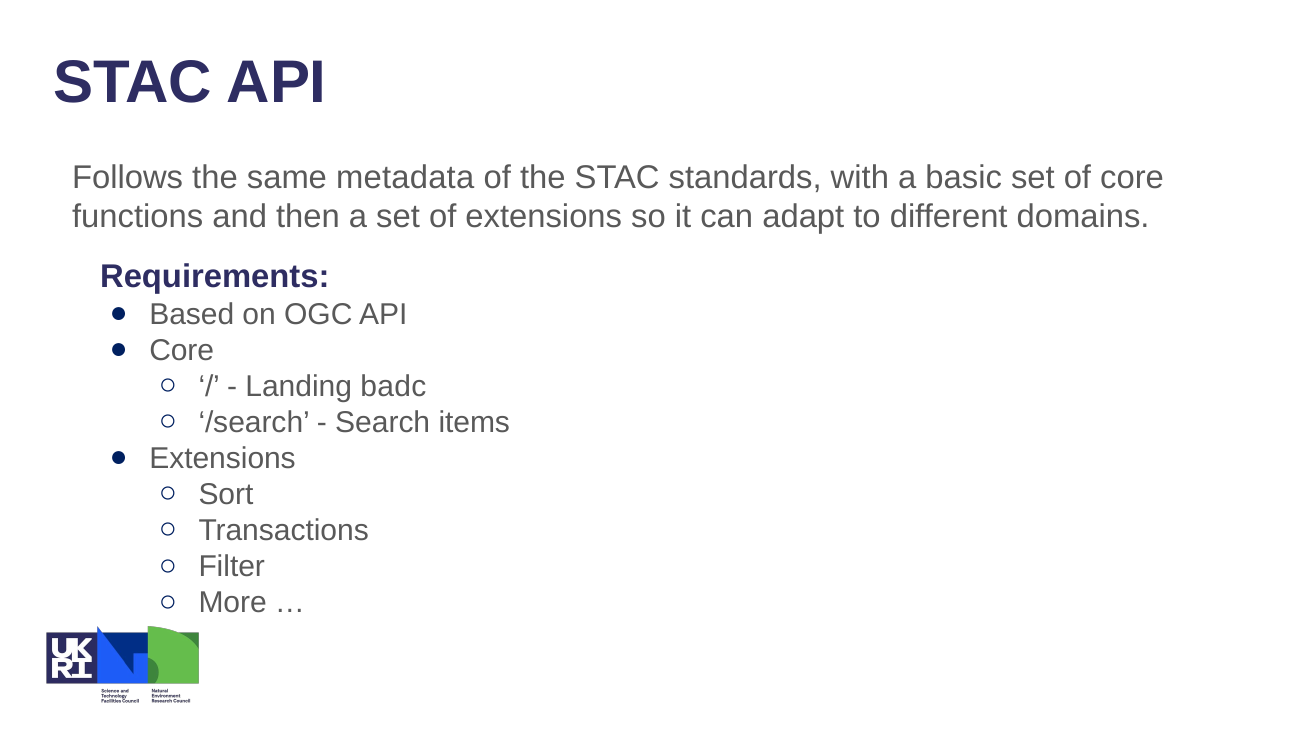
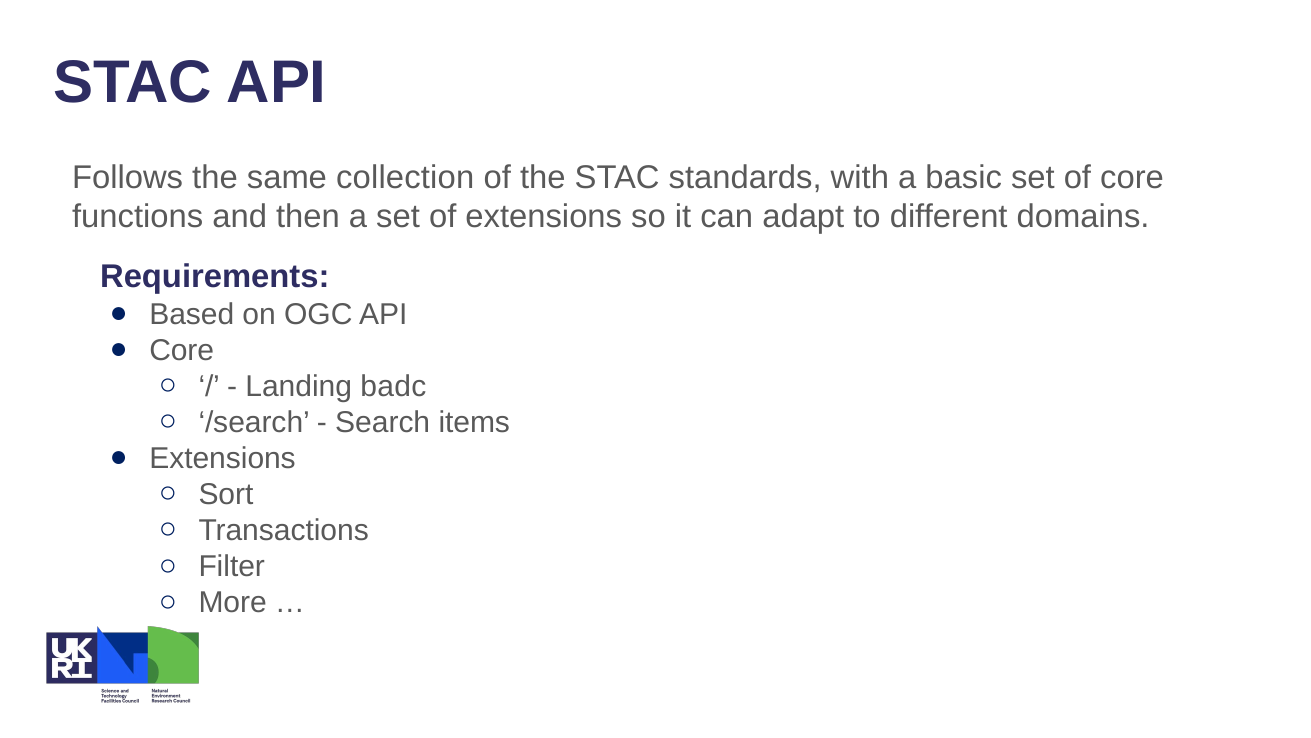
metadata: metadata -> collection (405, 178)
